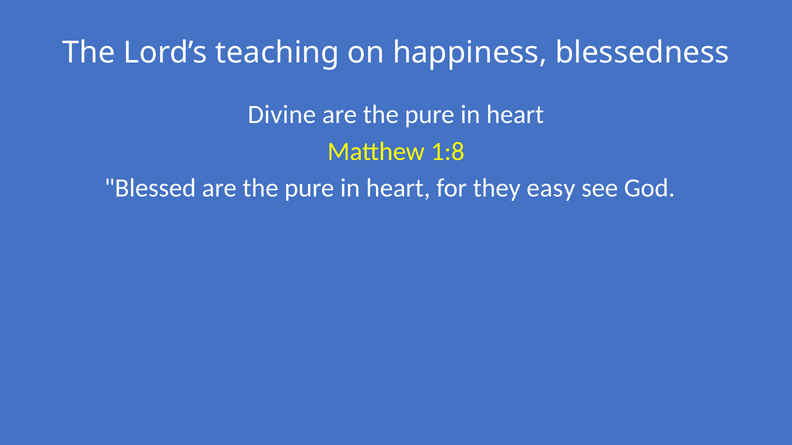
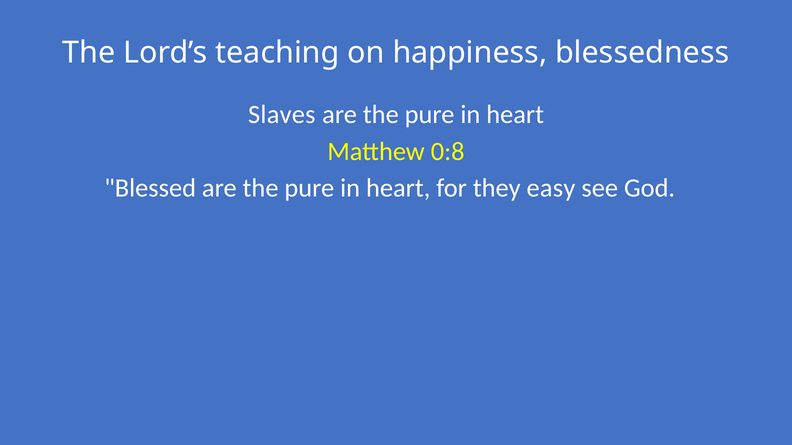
Divine: Divine -> Slaves (282, 115)
1:8: 1:8 -> 0:8 (448, 152)
